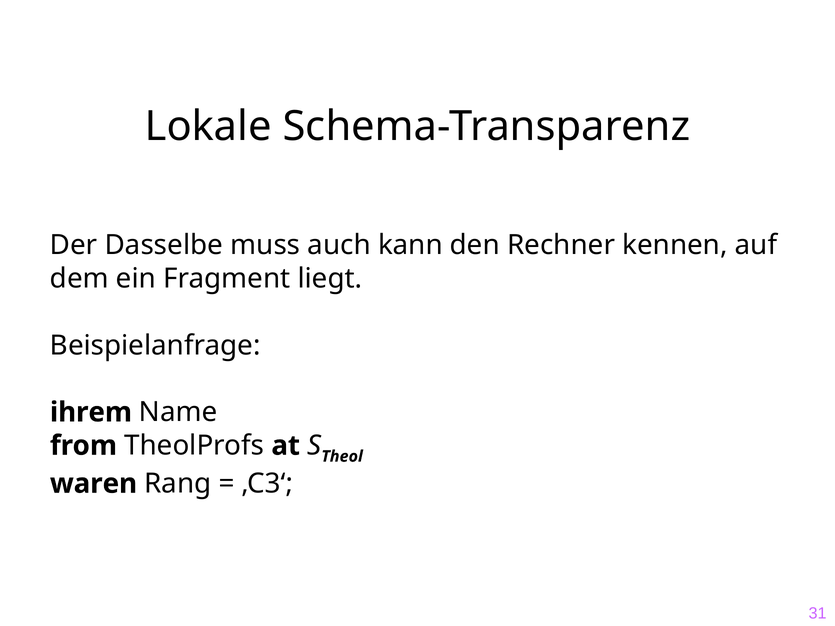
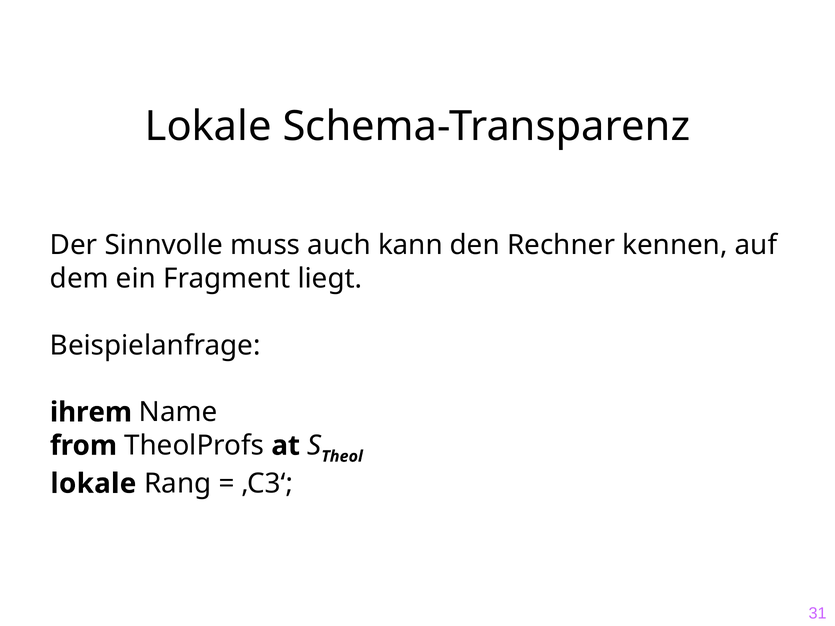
Dasselbe: Dasselbe -> Sinnvolle (164, 245)
waren: waren -> lokale (93, 484)
